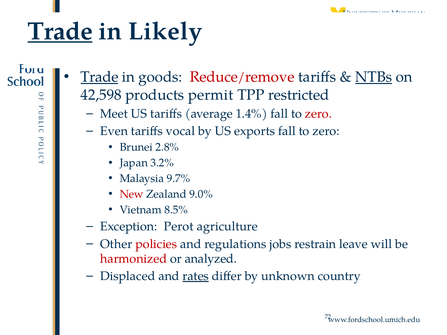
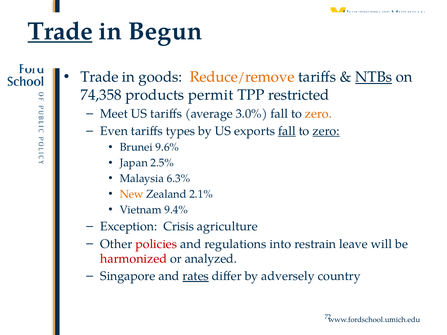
Likely: Likely -> Begun (165, 31)
Trade underline: present -> none (99, 77)
Reduce/remove colour: red -> orange (242, 77)
42,598: 42,598 -> 74,358 (101, 95)
1.4%: 1.4% -> 3.0% (252, 114)
zero colour: red -> orange (318, 114)
vocal: vocal -> types (181, 131)
fall underline: none -> present (287, 131)
zero underline: none -> present (326, 131)
2.8%: 2.8% -> 9.6% (167, 147)
3.2%: 3.2% -> 2.5% (162, 163)
9.7%: 9.7% -> 6.3% (178, 179)
New colour: red -> orange (132, 194)
9.0%: 9.0% -> 2.1% (201, 194)
8.5%: 8.5% -> 9.4% (176, 210)
Perot: Perot -> Crisis (179, 227)
jobs: jobs -> into (280, 244)
Displaced: Displaced -> Singapore (128, 276)
unknown: unknown -> adversely (288, 276)
